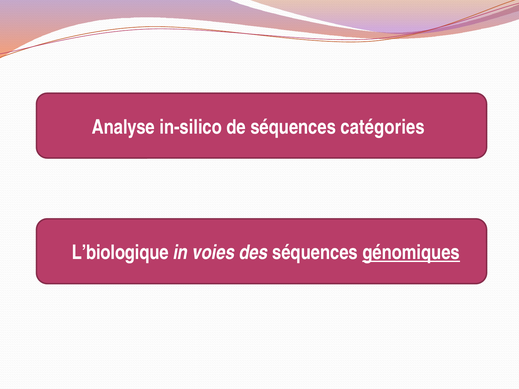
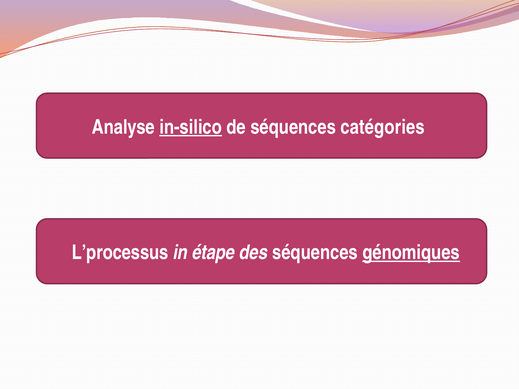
in-silico underline: none -> present (191, 127)
L’biologique: L’biologique -> L’processus (120, 253)
voies: voies -> étape (213, 253)
